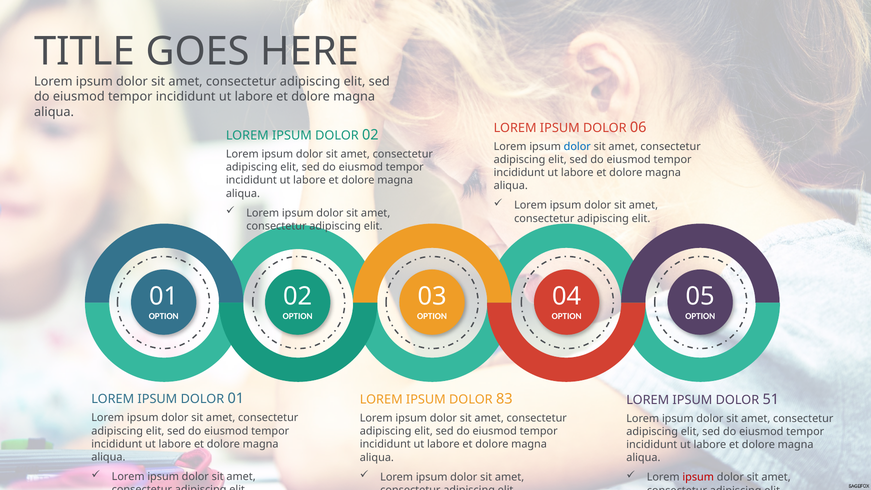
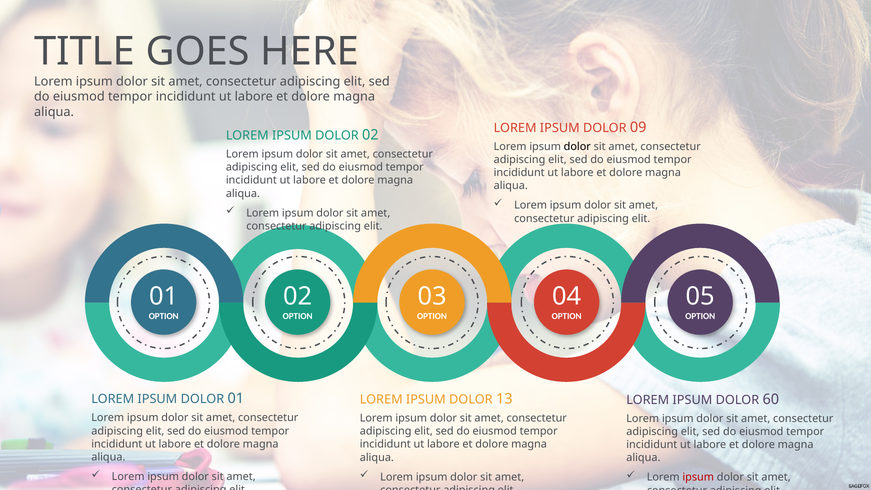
06: 06 -> 09 (638, 127)
dolor colour: blue -> black (577, 147)
83: 83 -> 13 (504, 399)
51: 51 -> 60 (771, 399)
